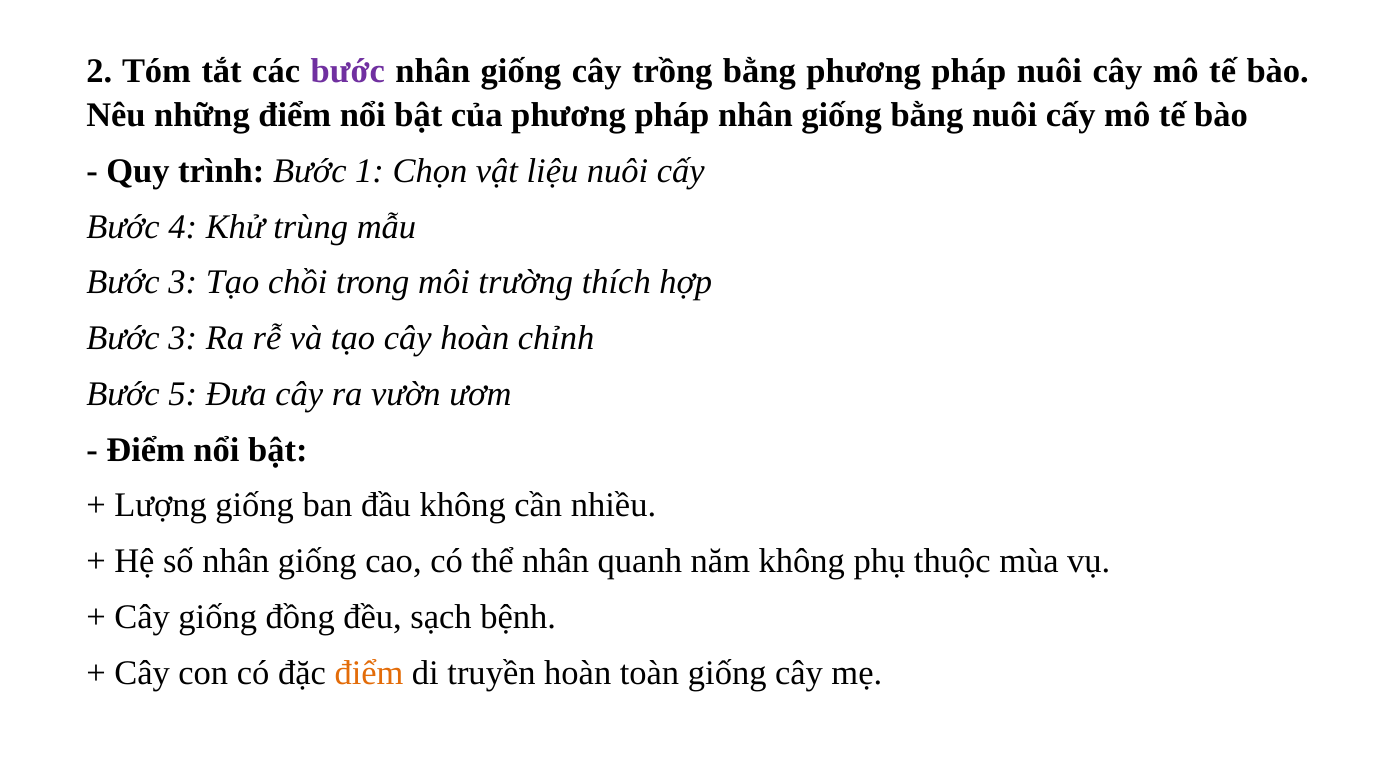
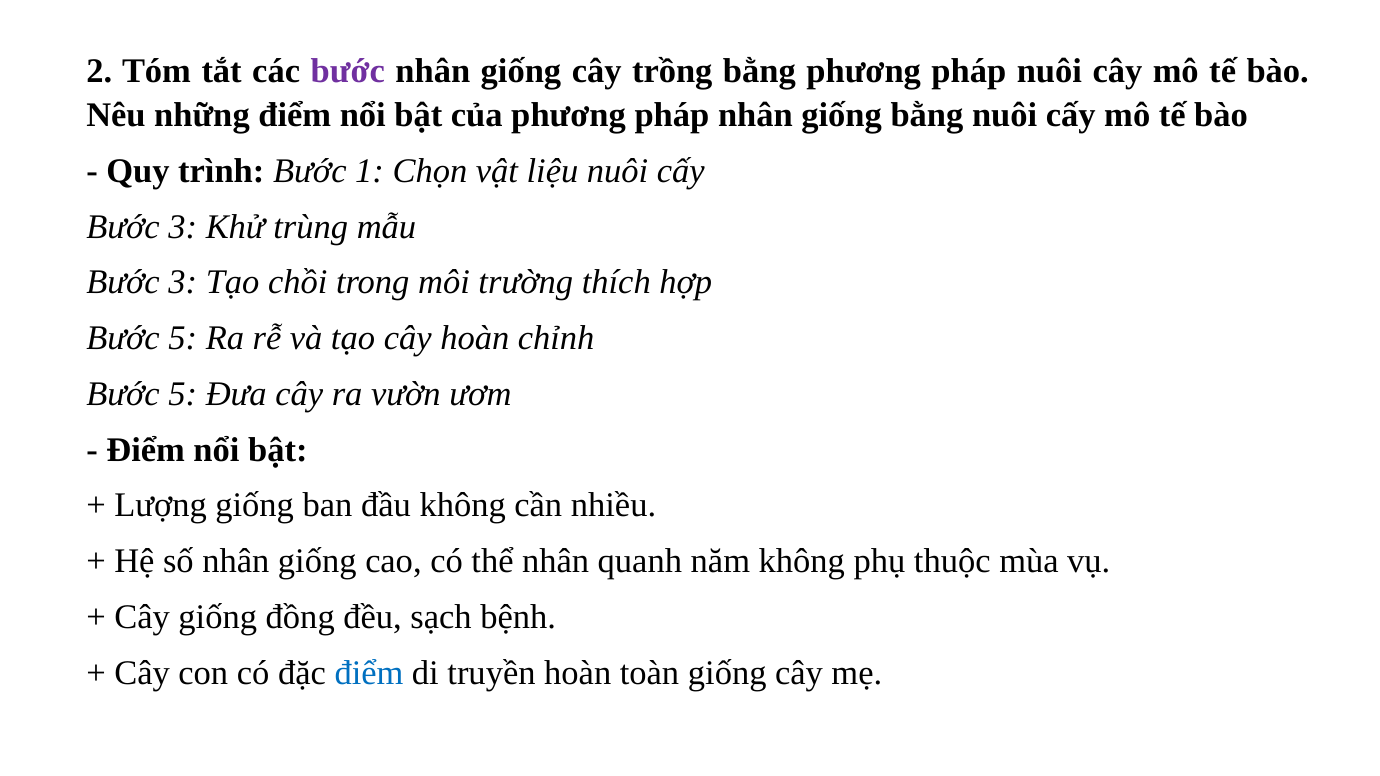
4: 4 -> 3 (183, 227)
3: 3 -> 5 (183, 338)
điểm colour: orange -> blue (369, 673)
